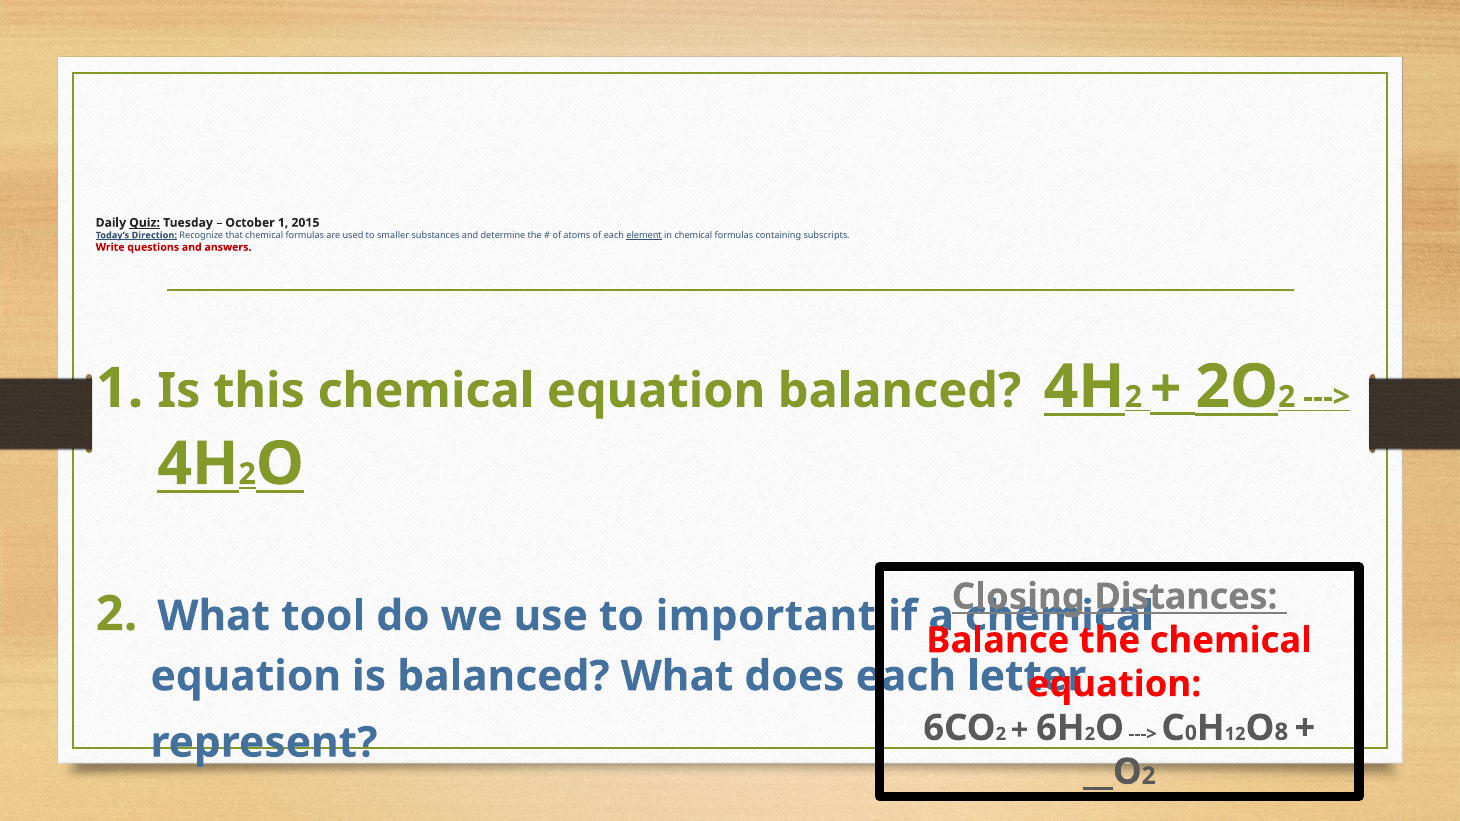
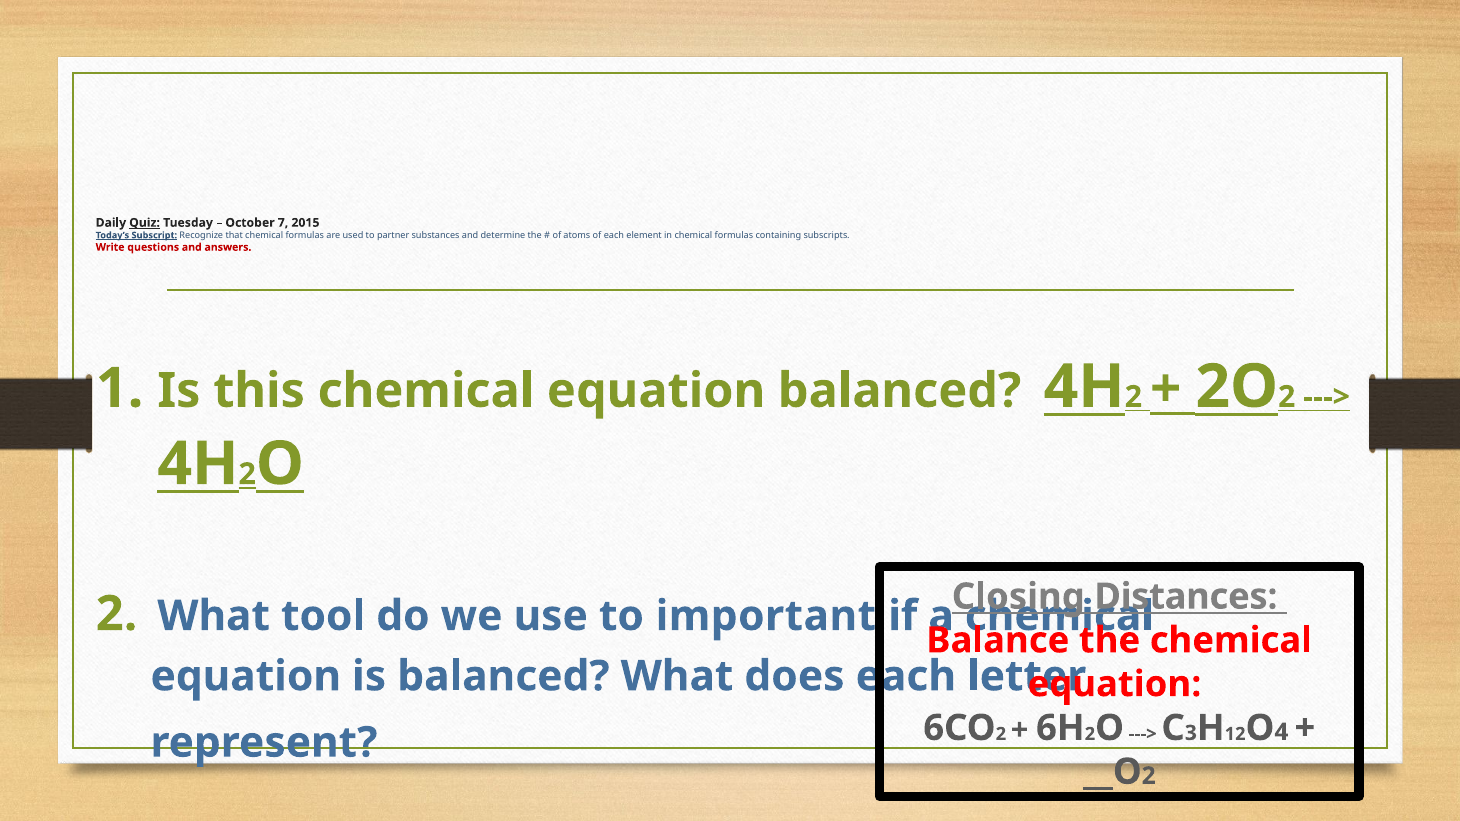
October 1: 1 -> 7 (283, 223)
Direction: Direction -> Subscript (154, 235)
smaller: smaller -> partner (393, 235)
element underline: present -> none (644, 235)
0: 0 -> 3 (1191, 733)
8: 8 -> 4 (1281, 732)
